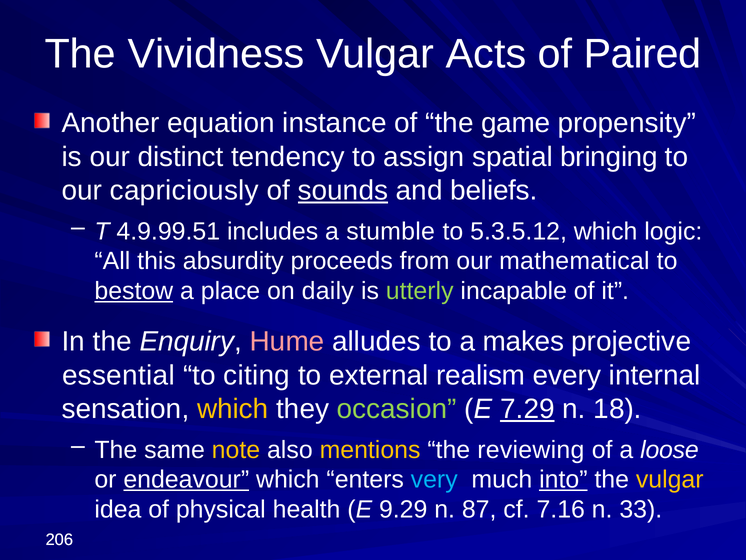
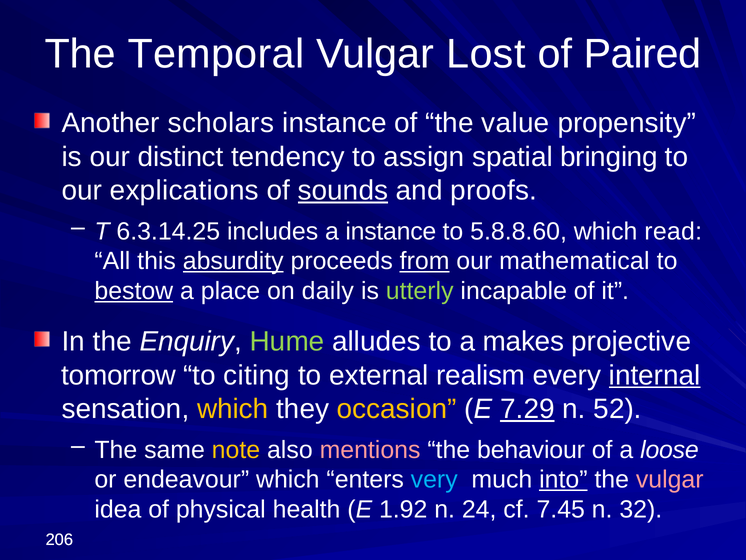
Vividness: Vividness -> Temporal (216, 54)
Acts: Acts -> Lost (486, 54)
equation: equation -> scholars (221, 123)
game: game -> value (515, 123)
capriciously: capriciously -> explications (184, 190)
beliefs: beliefs -> proofs (494, 190)
4.9.99.51: 4.9.99.51 -> 6.3.14.25 (168, 231)
a stumble: stumble -> instance (391, 231)
5.3.5.12: 5.3.5.12 -> 5.8.8.60 (519, 231)
logic: logic -> read (673, 231)
absurdity underline: none -> present (233, 261)
from underline: none -> present (425, 261)
Hume colour: pink -> light green (287, 341)
essential: essential -> tomorrow (119, 375)
internal underline: none -> present (655, 375)
occasion colour: light green -> yellow (397, 409)
18: 18 -> 52 (618, 409)
mentions colour: yellow -> pink (370, 449)
reviewing: reviewing -> behaviour (531, 449)
endeavour underline: present -> none (186, 479)
vulgar colour: yellow -> pink (670, 479)
9.29: 9.29 -> 1.92 (403, 509)
87: 87 -> 24 (479, 509)
7.16: 7.16 -> 7.45 (561, 509)
33: 33 -> 32 (641, 509)
